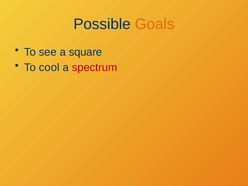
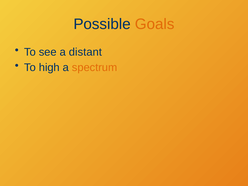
square: square -> distant (85, 52)
cool: cool -> high (49, 67)
spectrum colour: red -> orange (95, 67)
